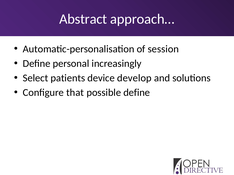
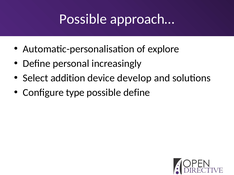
Abstract: Abstract -> Possible (83, 19)
session: session -> explore (163, 49)
patients: patients -> addition (68, 78)
that: that -> type (75, 93)
